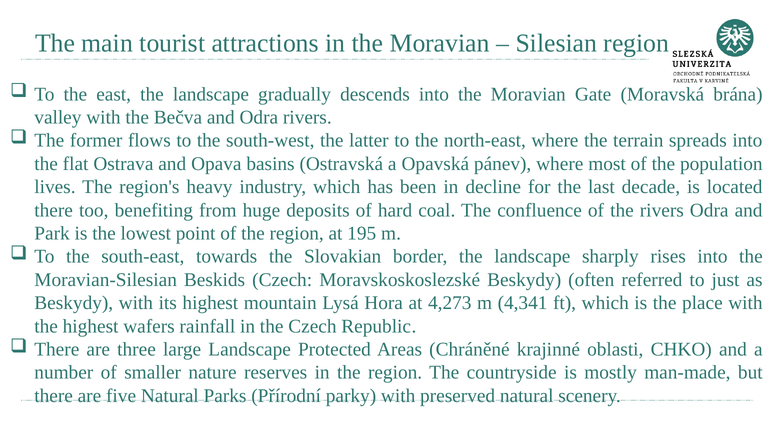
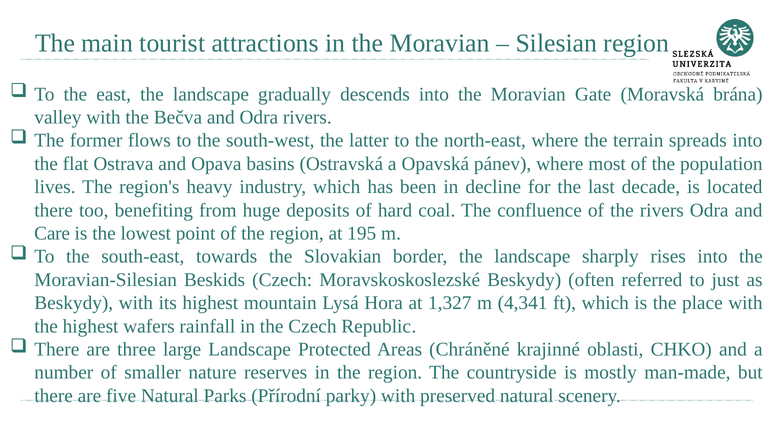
Park: Park -> Care (52, 233)
4,273: 4,273 -> 1,327 (450, 303)
